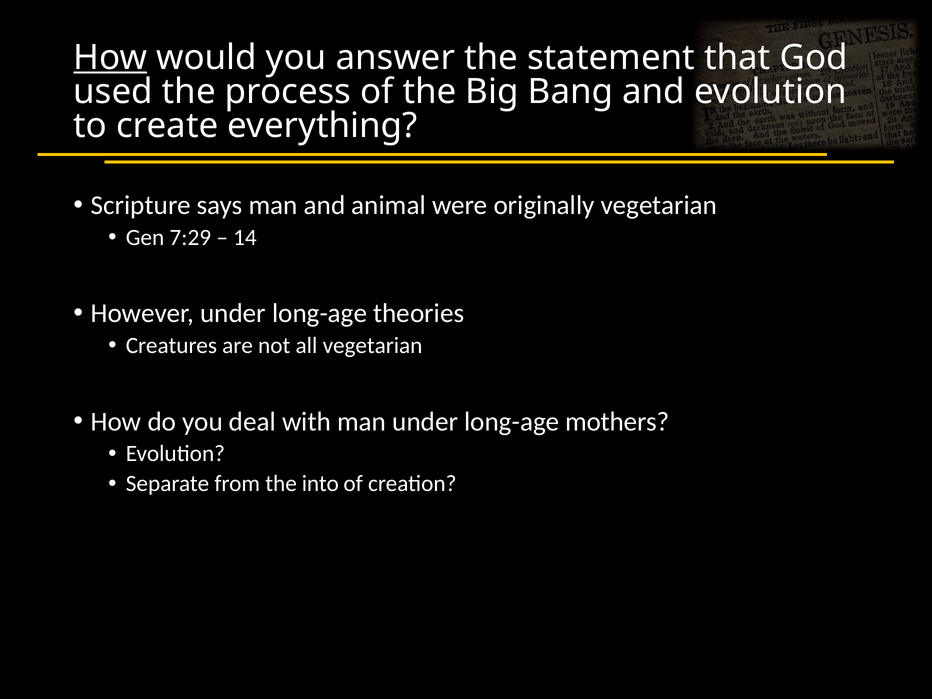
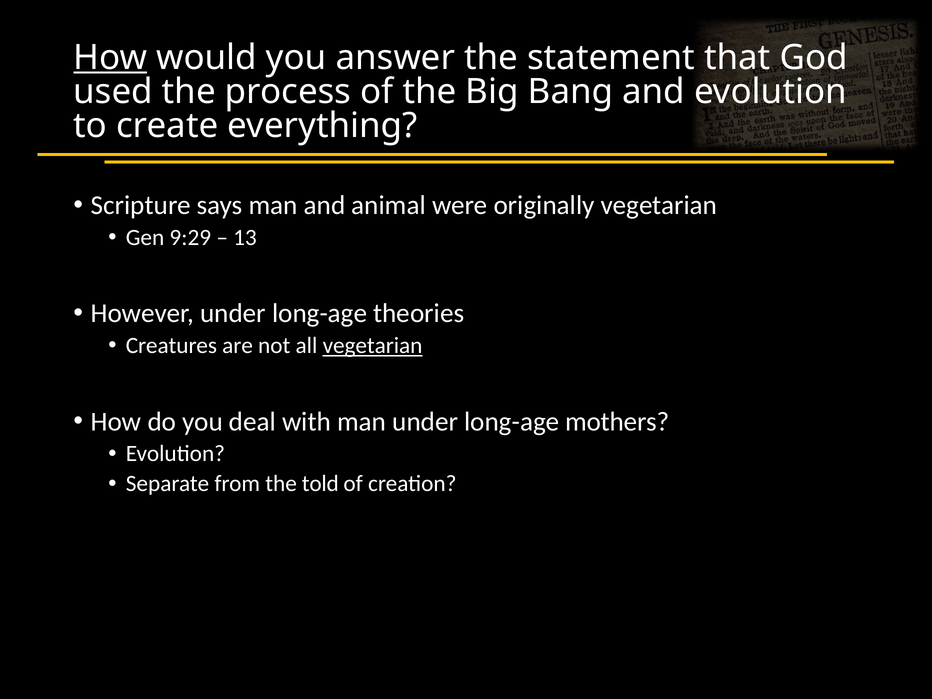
7:29: 7:29 -> 9:29 (190, 237)
14: 14 -> 13 (245, 237)
vegetarian underline: none -> present (373, 346)
into: into -> told (320, 484)
